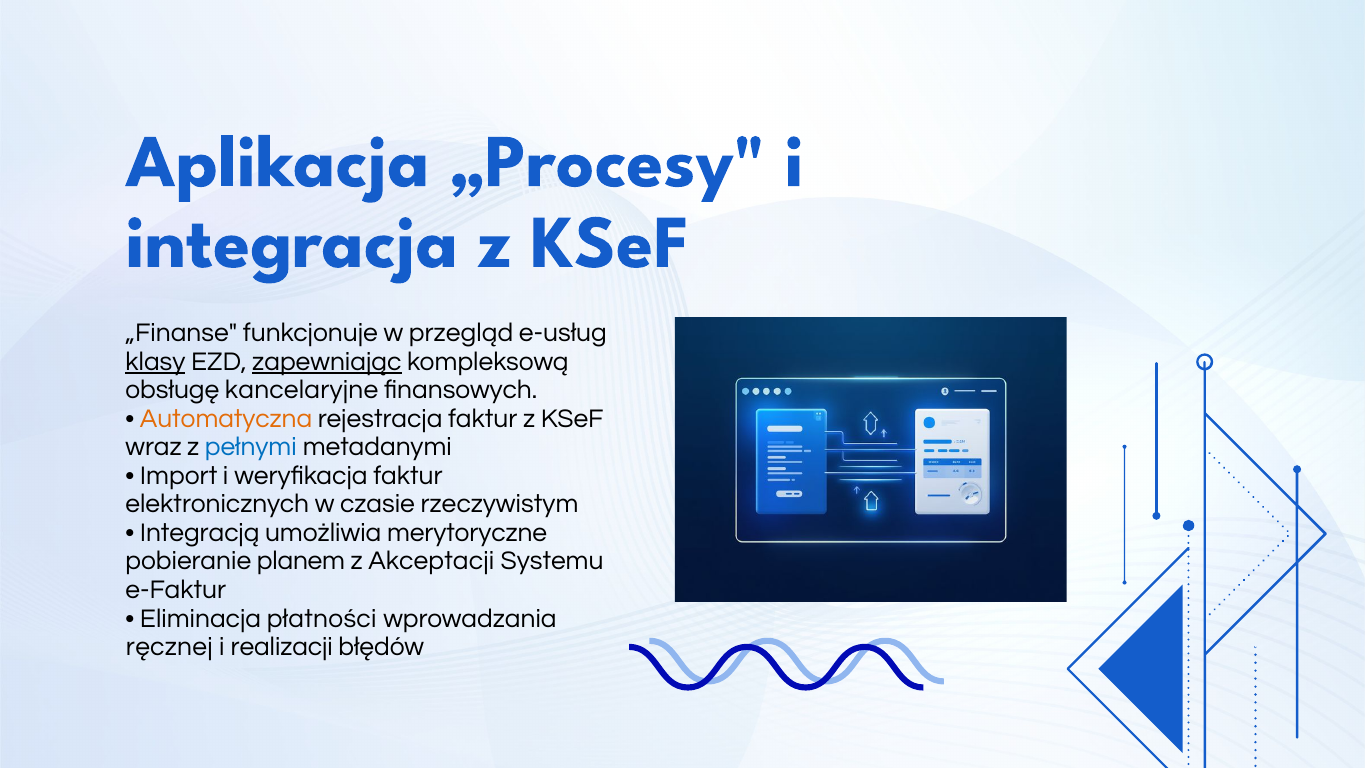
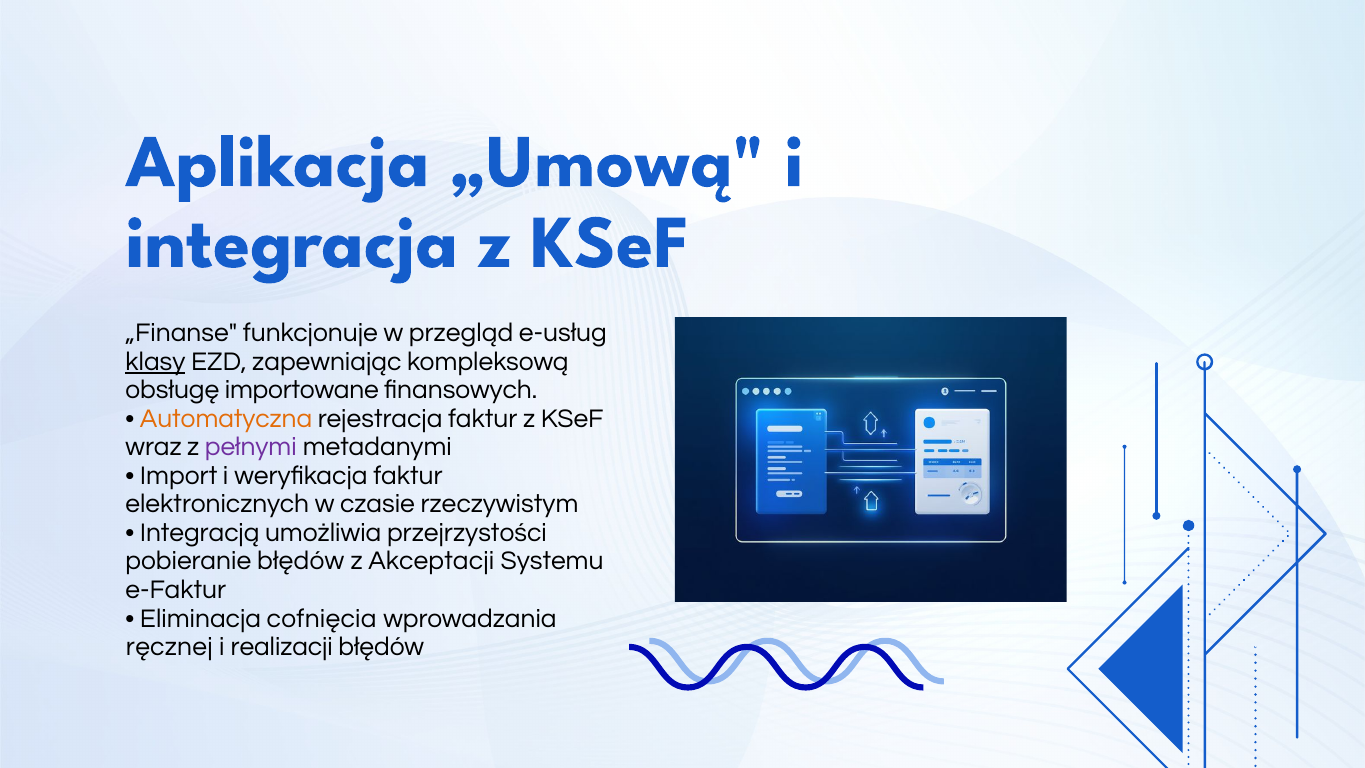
„Procesy: „Procesy -> „Umową (607, 162)
zapewniając underline: present -> none (327, 362)
kancelaryjne: kancelaryjne -> importowane (302, 390)
pełnymi colour: blue -> purple (251, 447)
merytoryczne: merytoryczne -> przejrzystości (467, 533)
pobieranie planem: planem -> błędów (301, 561)
płatności: płatności -> cofnięcia (322, 618)
